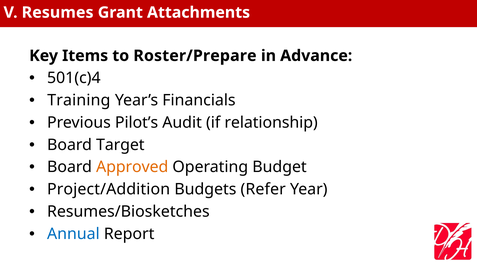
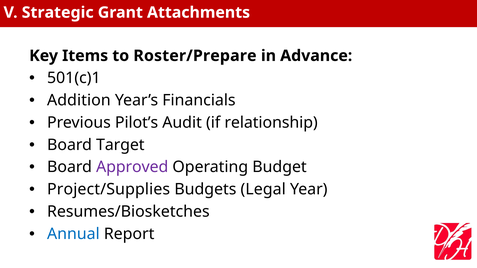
Resumes: Resumes -> Strategic (58, 13)
501(c)4: 501(c)4 -> 501(c)1 (74, 78)
Training: Training -> Addition (79, 100)
Approved colour: orange -> purple (132, 167)
Project/Addition: Project/Addition -> Project/Supplies (109, 190)
Refer: Refer -> Legal (263, 190)
